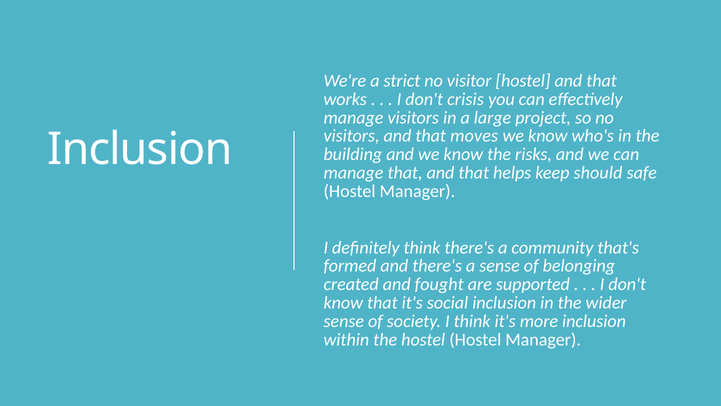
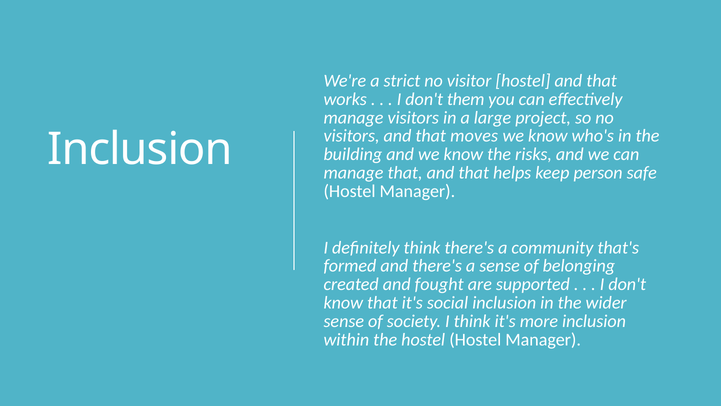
crisis: crisis -> them (466, 99)
should: should -> person (598, 173)
